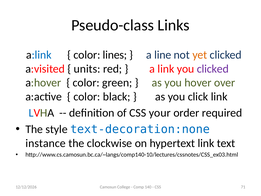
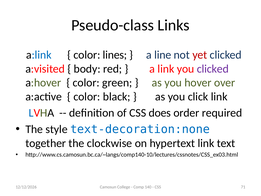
yet colour: orange -> red (200, 55)
units: units -> body (87, 69)
your: your -> does (160, 113)
instance: instance -> together (46, 143)
